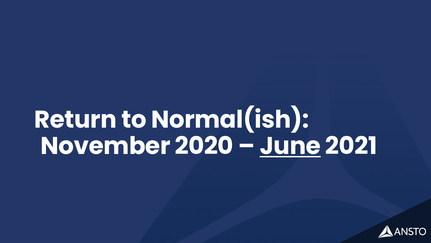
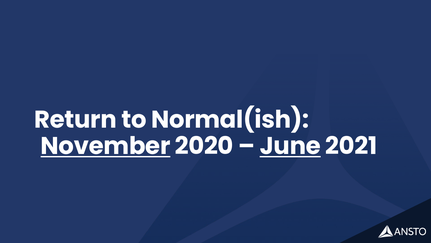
November underline: none -> present (105, 146)
